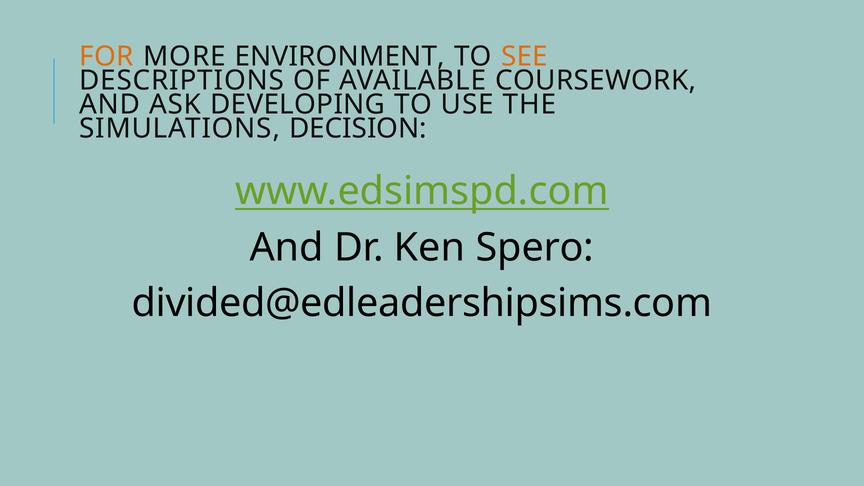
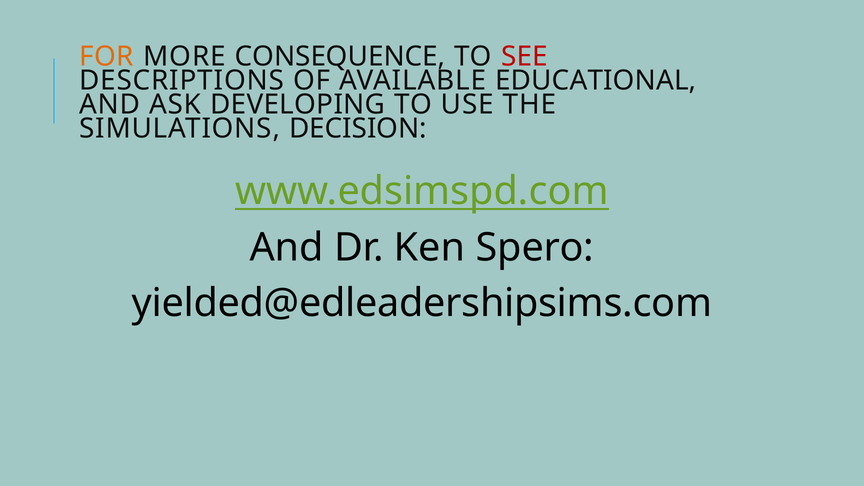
ENVIRONMENT: ENVIRONMENT -> CONSEQUENCE (340, 56)
SEE colour: orange -> red (525, 56)
COURSEWORK: COURSEWORK -> EDUCATIONAL (596, 81)
divided@edleadershipsims.com: divided@edleadershipsims.com -> yielded@edleadershipsims.com (422, 303)
